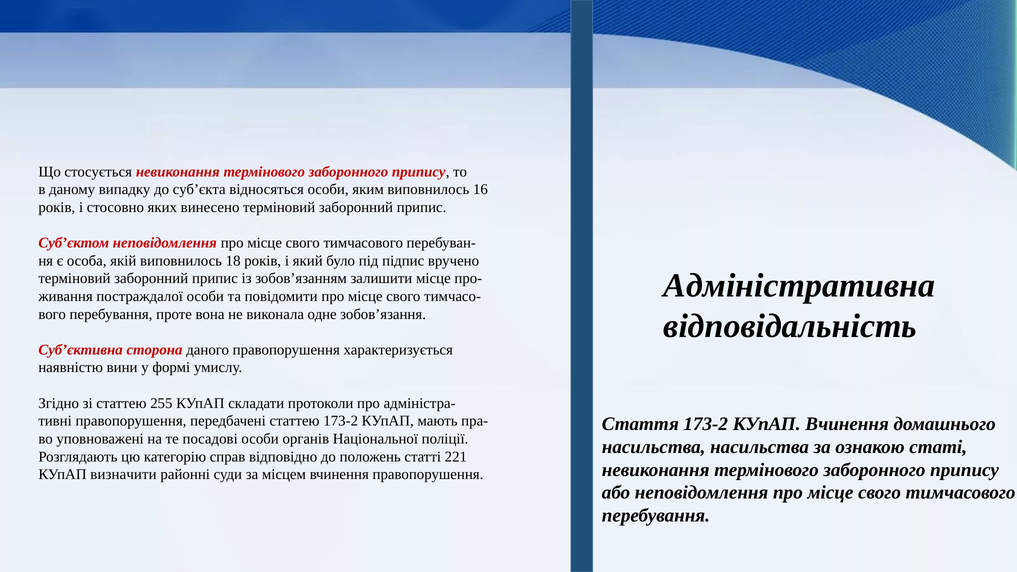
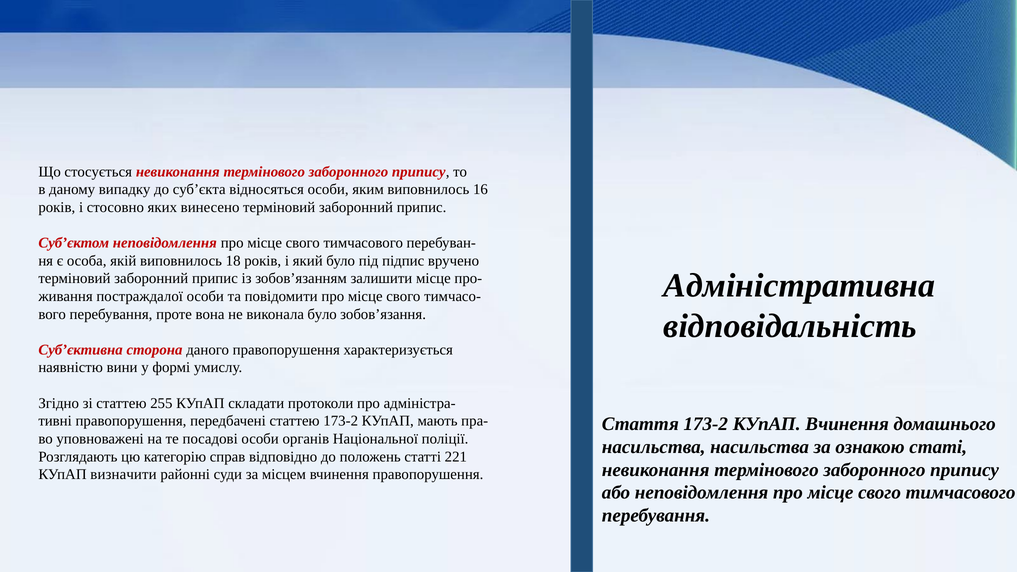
виконала одне: одне -> було (322, 314)
